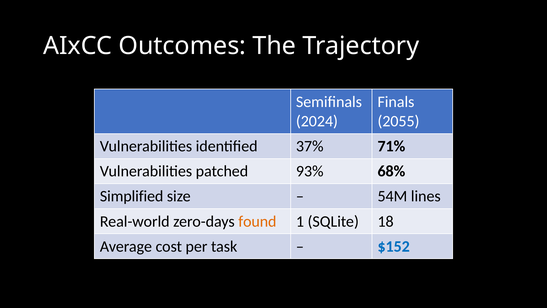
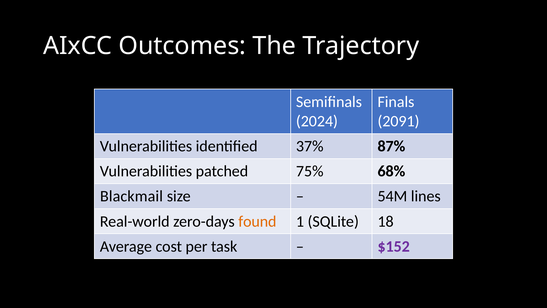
2055: 2055 -> 2091 (398, 121)
71%: 71% -> 87% (391, 146)
93%: 93% -> 75% (310, 171)
Simplified: Simplified -> Blackmail (131, 196)
$152 colour: blue -> purple (394, 246)
